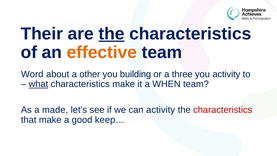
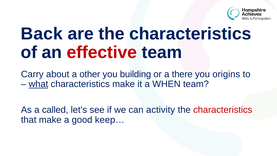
Their: Their -> Back (42, 34)
the underline: present -> none (111, 34)
effective colour: orange -> red (102, 52)
Word: Word -> Carry (32, 74)
three: three -> there (182, 74)
you activity: activity -> origins (226, 74)
made: made -> called (55, 110)
